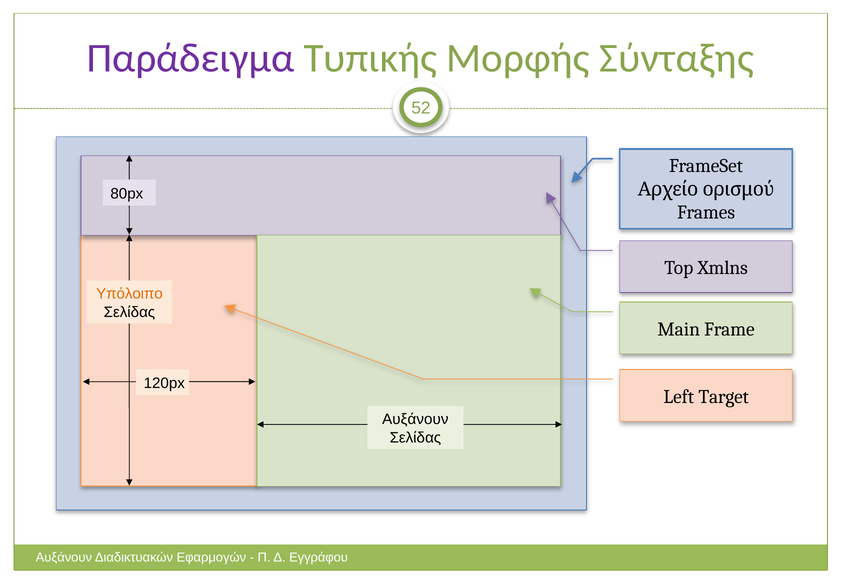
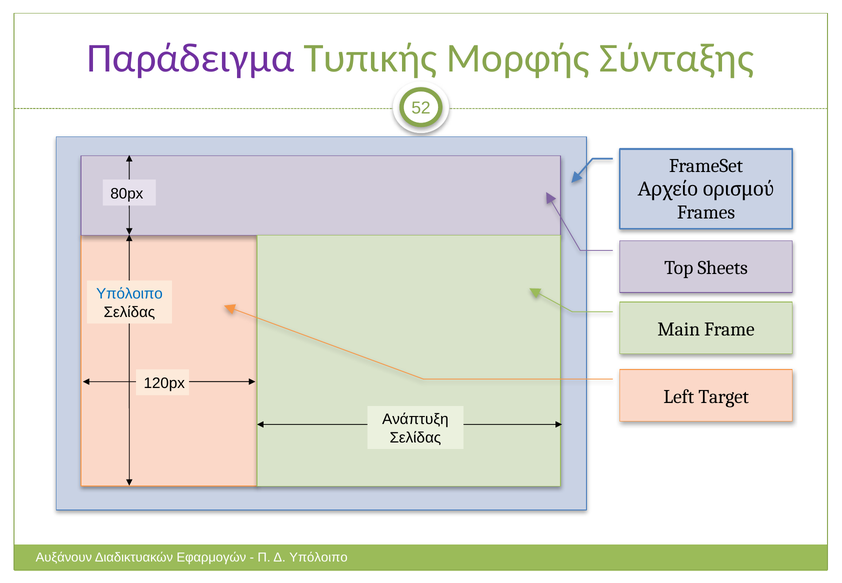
Xmlns: Xmlns -> Sheets (723, 268)
Υπόλοιπο colour: orange -> blue (129, 294)
Αυξάνουν: Αυξάνουν -> Ανάπτυξη (415, 419)
Δ Εγγράφου: Εγγράφου -> Υπόλοιπο (318, 557)
